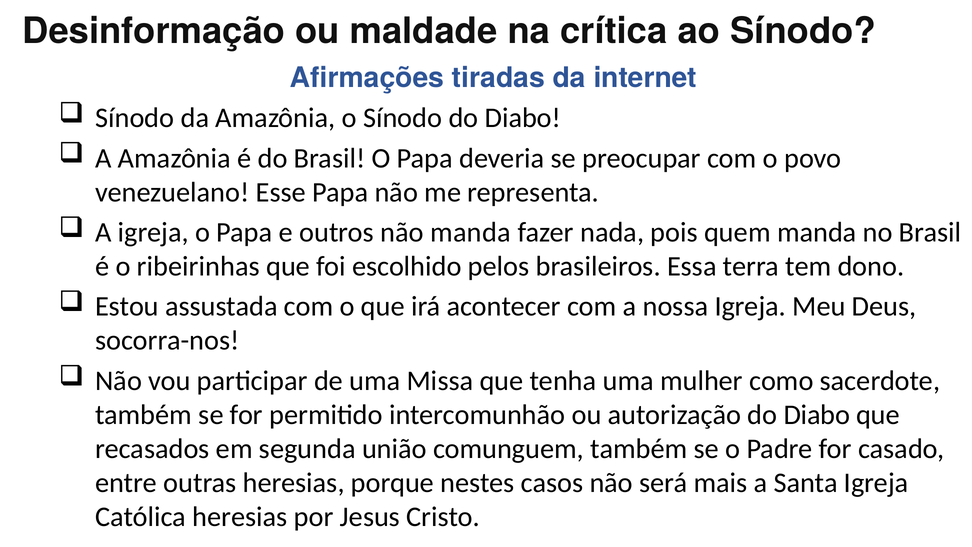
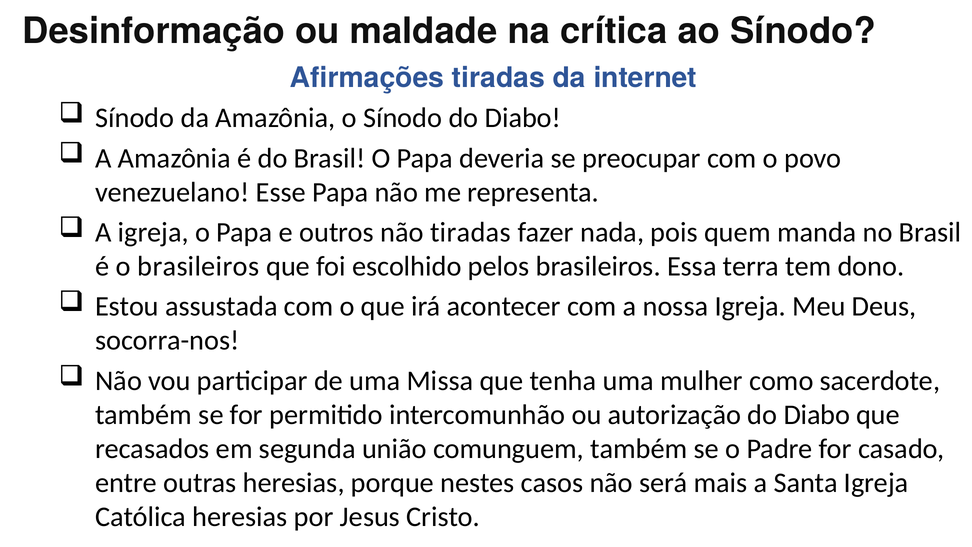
não manda: manda -> tiradas (470, 232)
o ribeirinhas: ribeirinhas -> brasileiros (198, 266)
